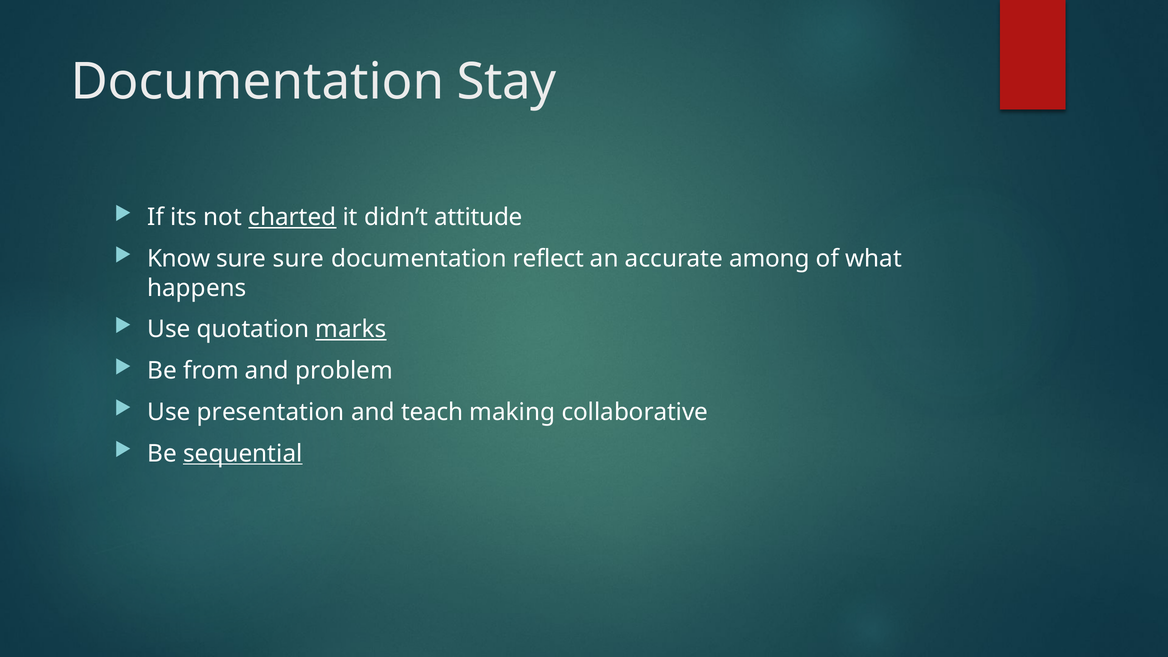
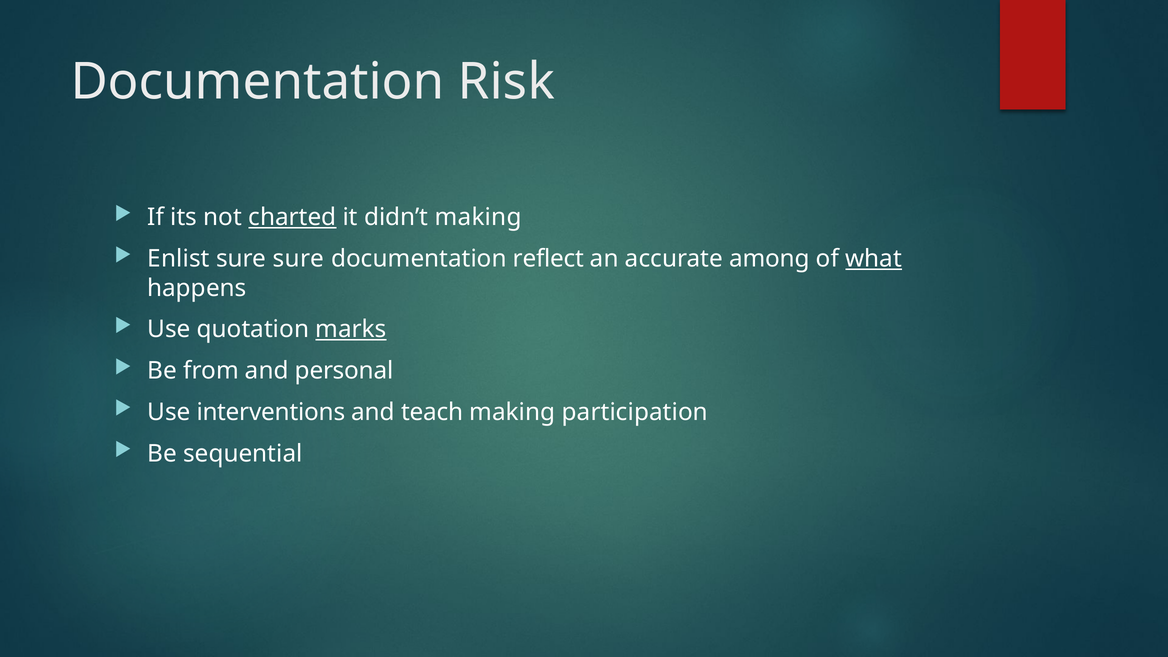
Stay: Stay -> Risk (506, 82)
didn’t attitude: attitude -> making (478, 217)
Know: Know -> Enlist (179, 259)
what underline: none -> present (874, 259)
problem: problem -> personal (344, 371)
presentation: presentation -> interventions (271, 412)
collaborative: collaborative -> participation (635, 412)
sequential underline: present -> none (243, 454)
